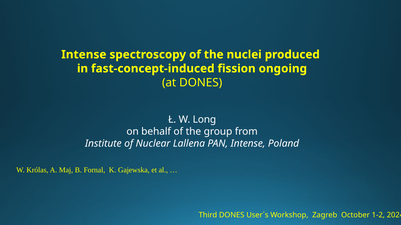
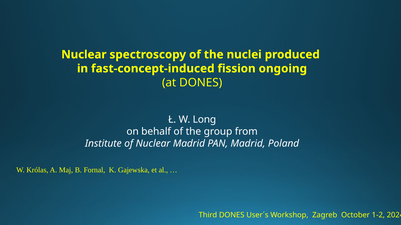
Intense: Intense -> Nuclear (84, 55)
Nuclear Lallena: Lallena -> Madrid (189, 144)
PAN Intense: Intense -> Madrid (248, 144)
